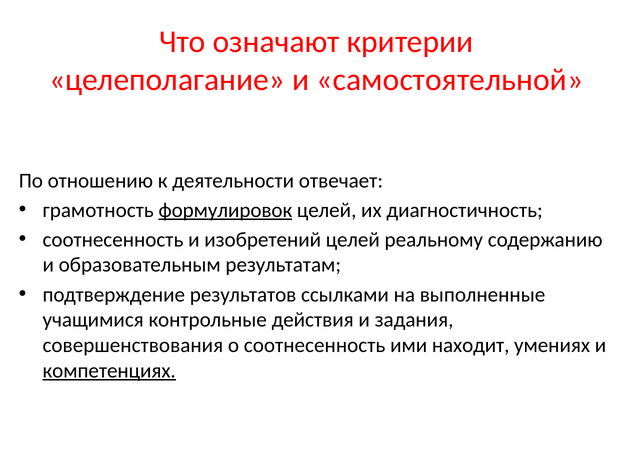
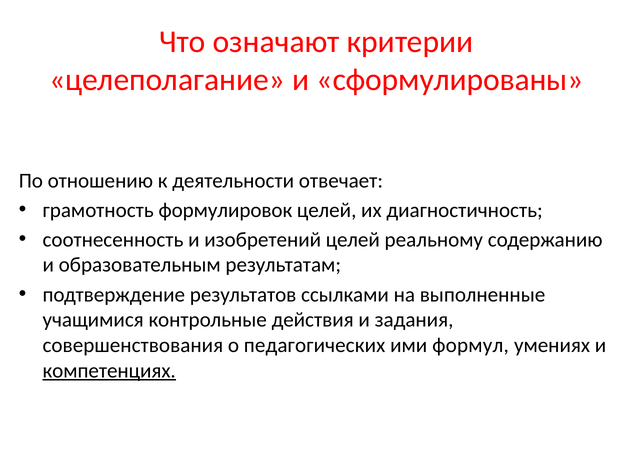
самостоятельной: самостоятельной -> сформулированы (450, 80)
формулировок underline: present -> none (225, 210)
о соотнесенность: соотнесенность -> педагогических (315, 345)
находит: находит -> формул (471, 345)
